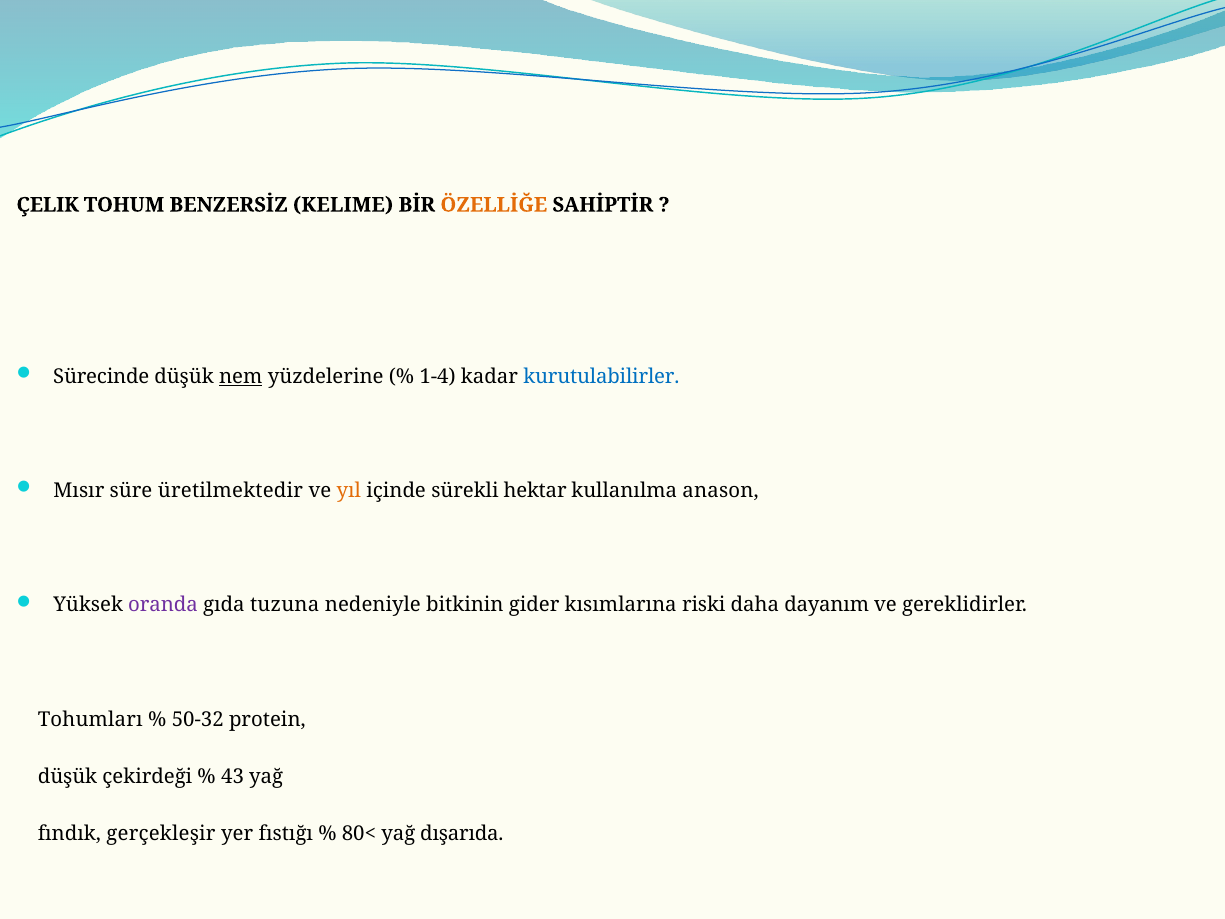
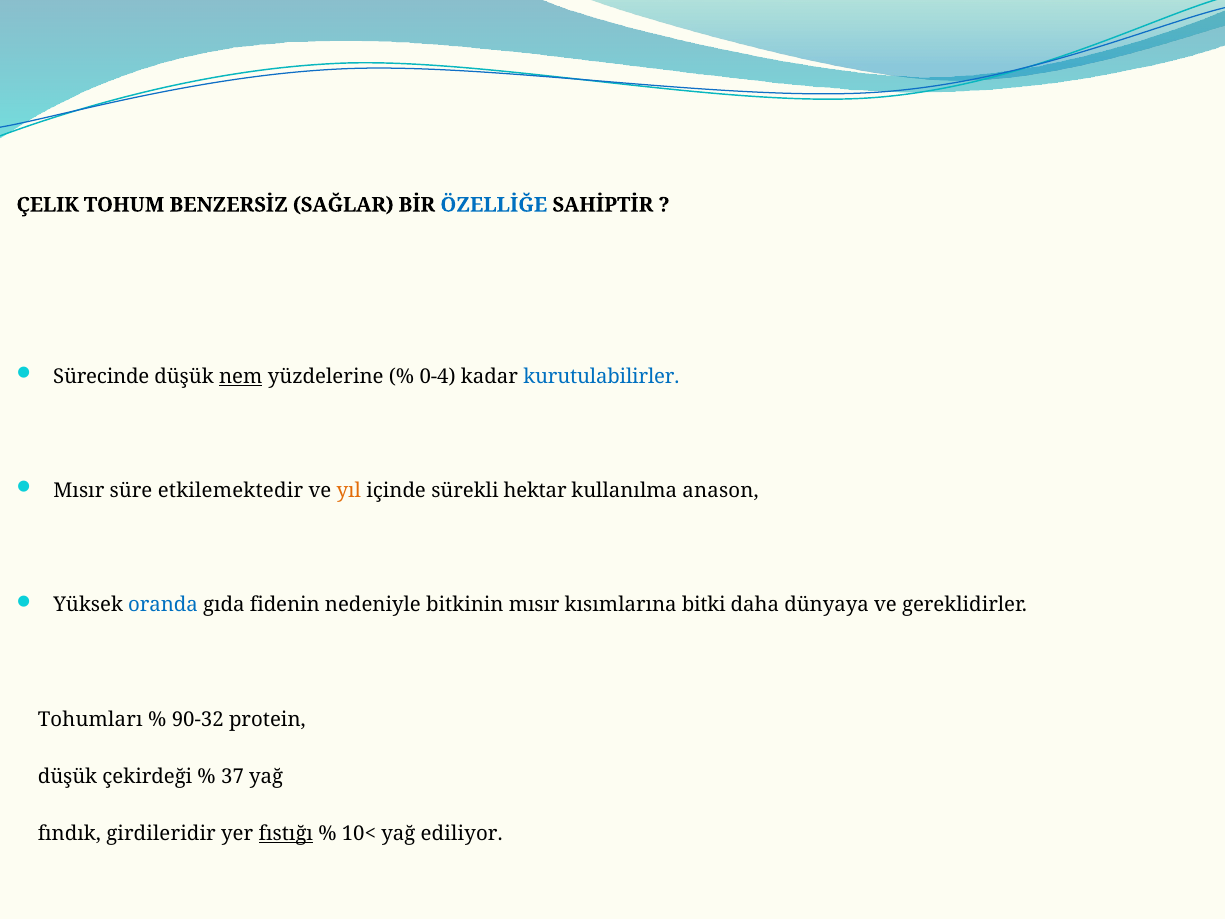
KELIME: KELIME -> SAĞLAR (343, 205)
ÖZELLİĞE colour: orange -> blue (494, 205)
1-4: 1-4 -> 0-4 (438, 376)
üretilmektedir: üretilmektedir -> etkilemektedir (230, 491)
oranda colour: purple -> blue (163, 605)
tuzuna: tuzuna -> fidenin (285, 605)
bitkinin gider: gider -> mısır (534, 605)
riski: riski -> bitki (704, 605)
dayanım: dayanım -> dünyaya (827, 605)
50-32: 50-32 -> 90-32 (198, 719)
43: 43 -> 37 (233, 776)
gerçekleşir: gerçekleşir -> girdileridir (161, 833)
fıstığı underline: none -> present (286, 833)
80<: 80< -> 10< (359, 833)
dışarıda: dışarıda -> ediliyor (462, 833)
